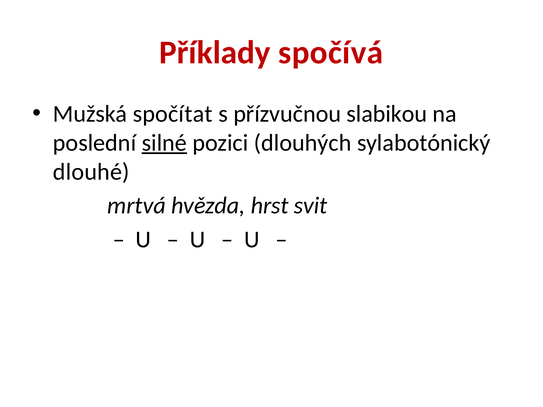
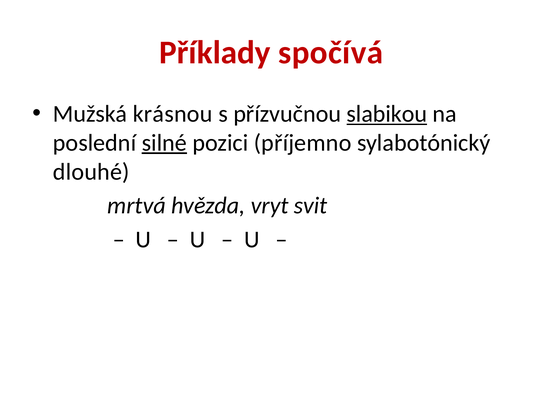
spočítat: spočítat -> krásnou (173, 114)
slabikou underline: none -> present (387, 114)
dlouhých: dlouhých -> příjemno (303, 143)
hrst: hrst -> vryt (270, 206)
